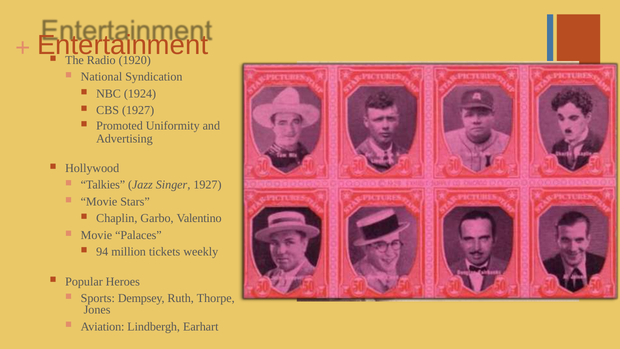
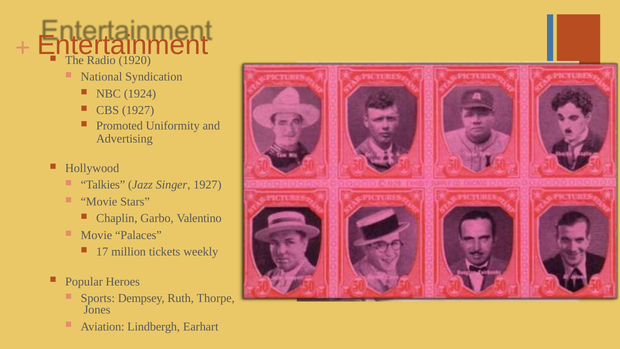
94: 94 -> 17 (102, 252)
